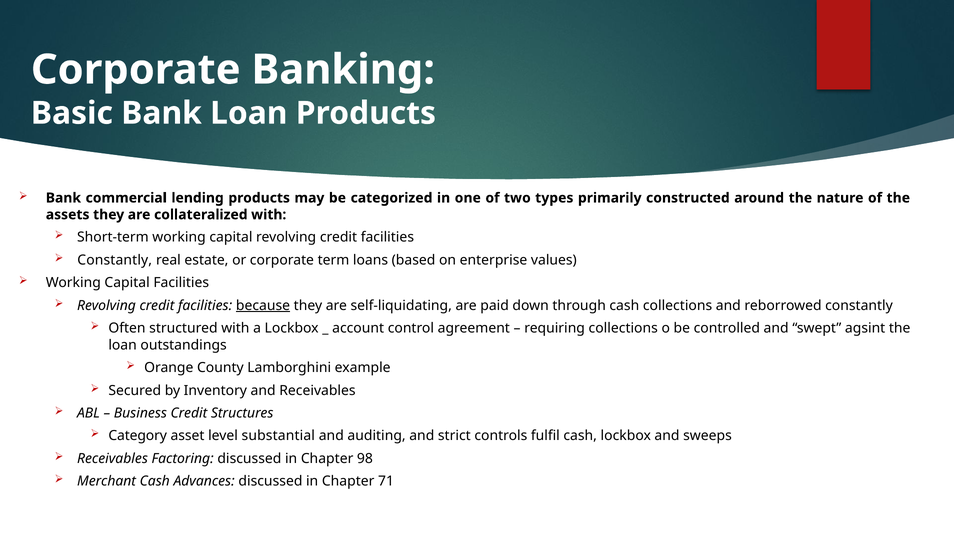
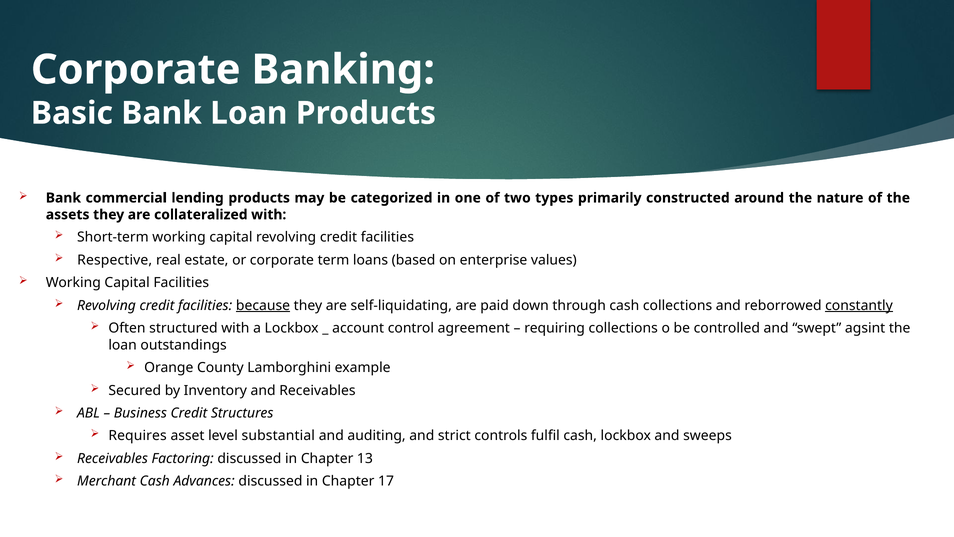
Constantly: Constantly -> Respective (115, 260)
constantly underline: none -> present (859, 305)
Category: Category -> Requires (138, 436)
98: 98 -> 13 (365, 458)
71: 71 -> 17 (386, 481)
